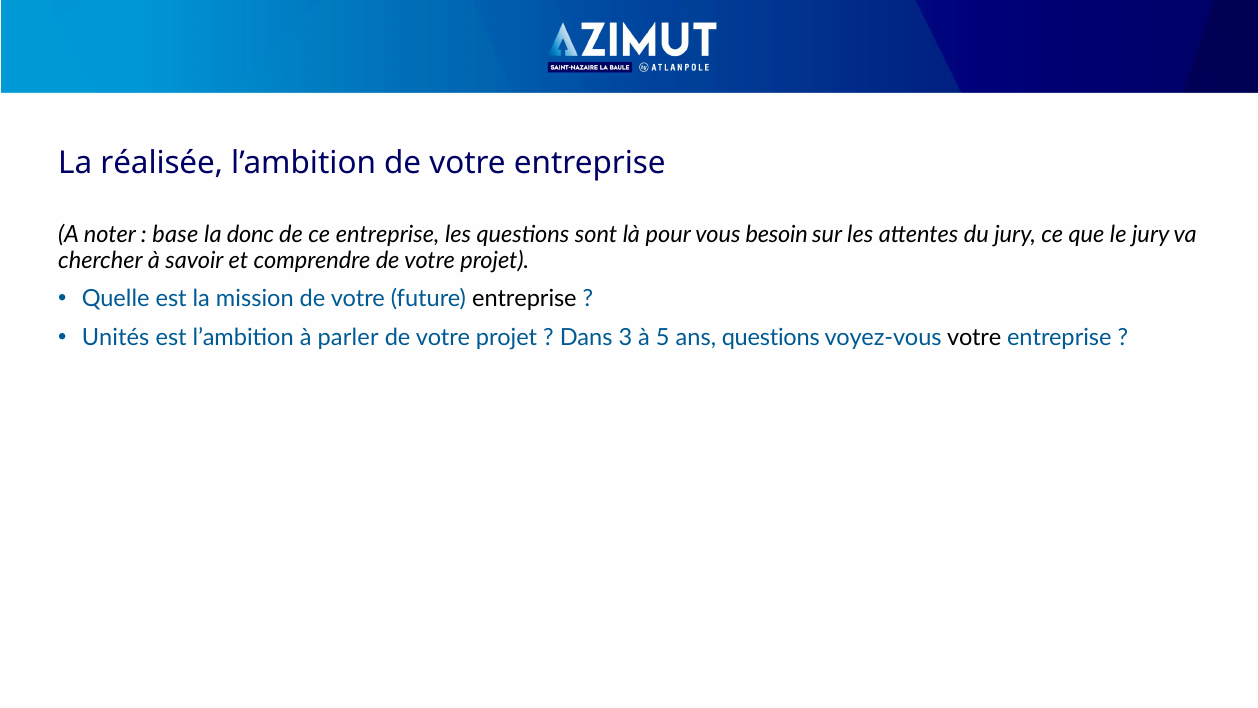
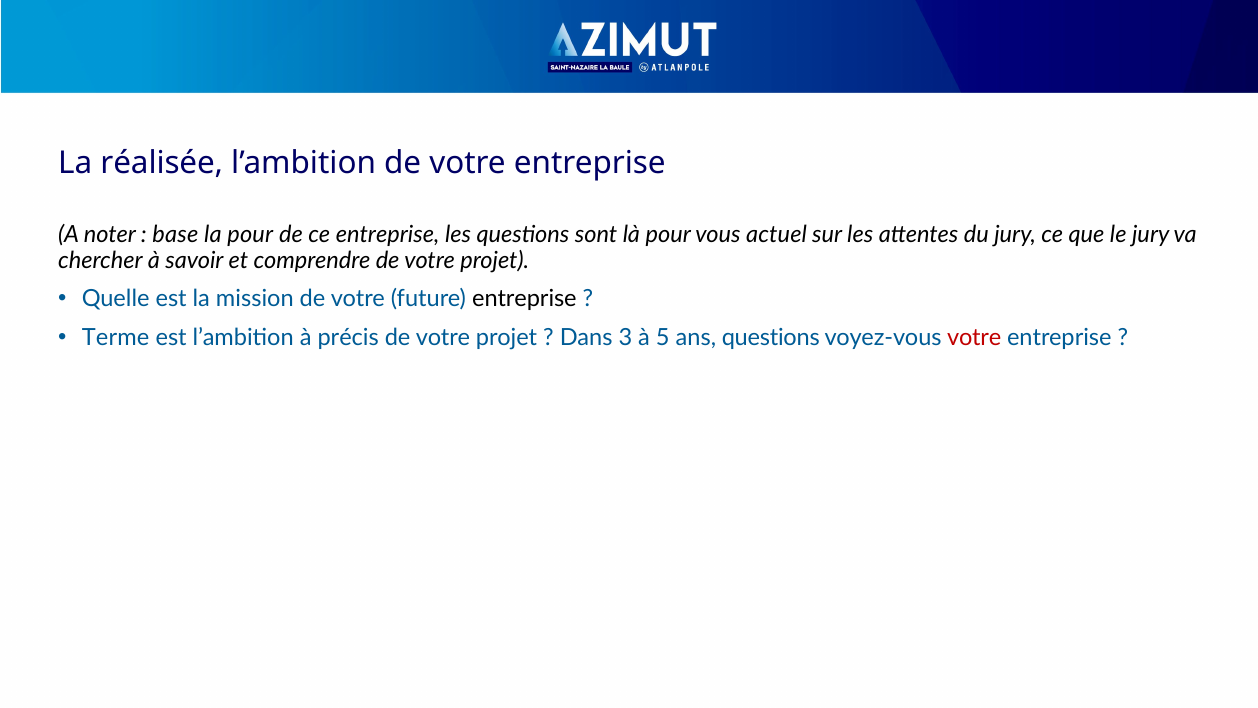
la donc: donc -> pour (250, 235)
besoin: besoin -> actuel (777, 235)
Unités: Unités -> Terme (116, 338)
parler: parler -> précis (348, 338)
votre colour: black -> red (974, 338)
